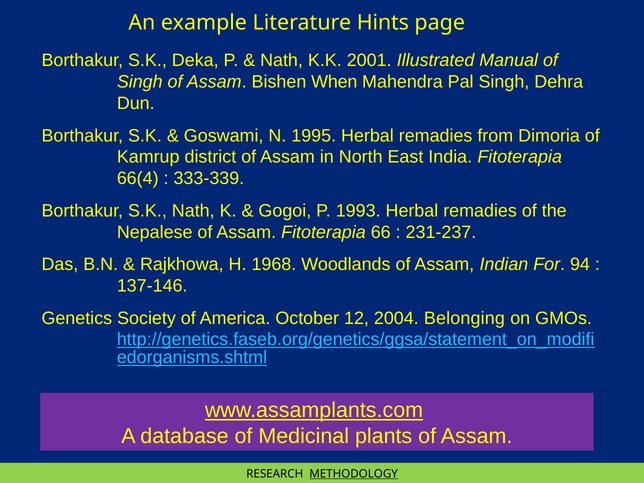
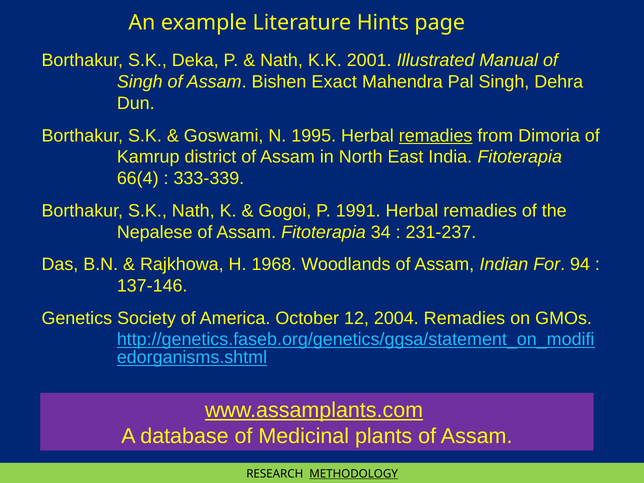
When: When -> Exact (334, 82)
remadies underline: none -> present (436, 136)
1993: 1993 -> 1991 (358, 211)
66: 66 -> 34 (381, 232)
2004 Belonging: Belonging -> Remadies (464, 318)
